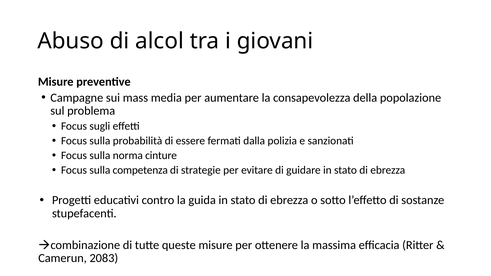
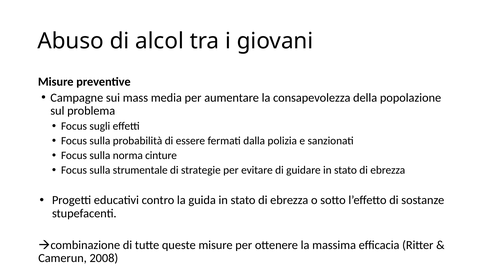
competenza: competenza -> strumentale (140, 170)
2083: 2083 -> 2008 (104, 258)
